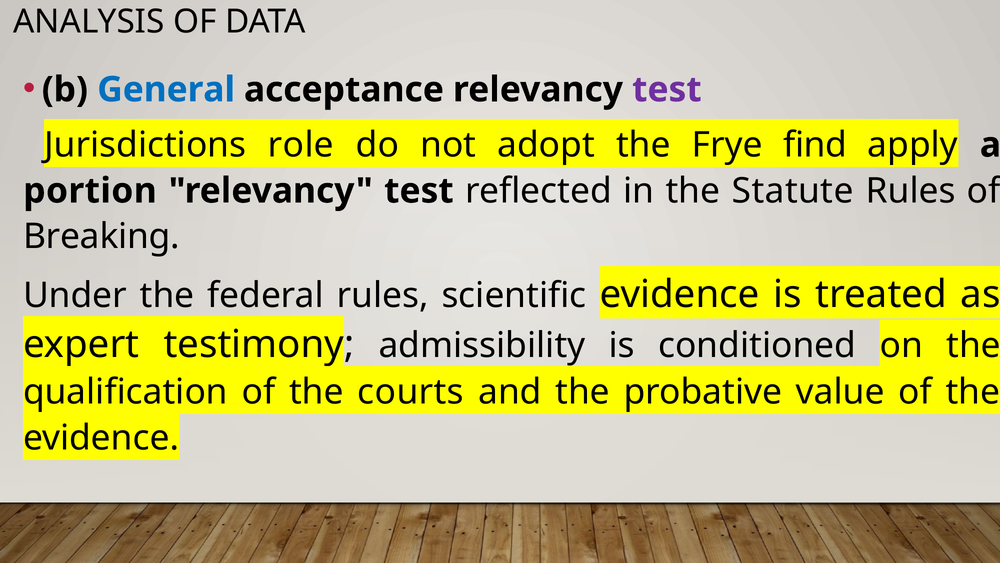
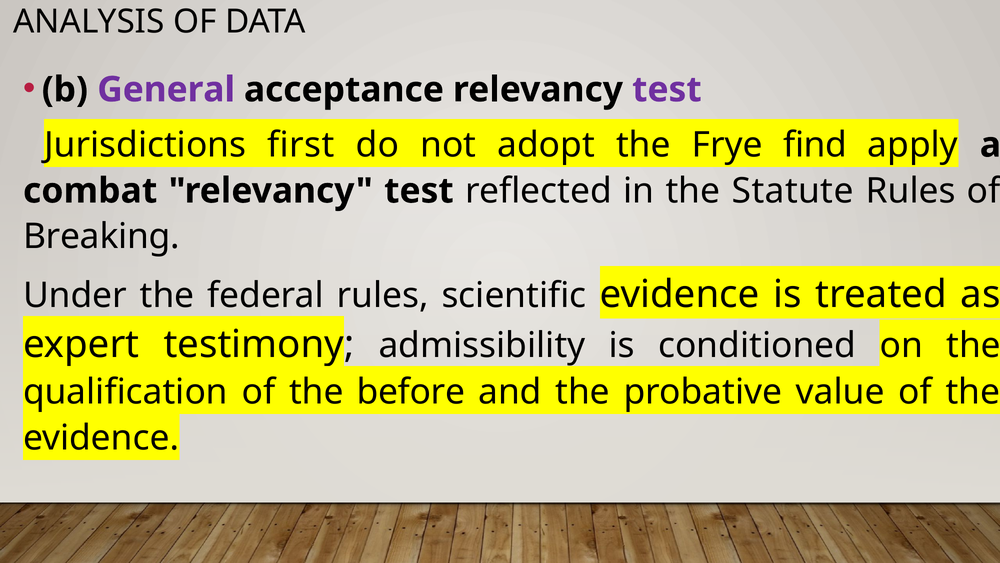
General colour: blue -> purple (166, 90)
role: role -> first (301, 145)
portion: portion -> combat (90, 191)
courts: courts -> before (411, 392)
